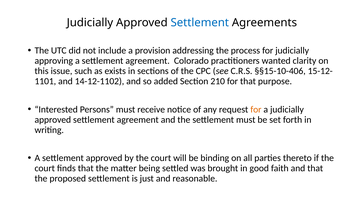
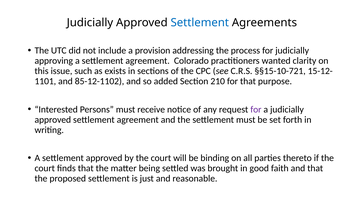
§§15-10-406: §§15-10-406 -> §§15-10-721 (280, 71)
14-12-1102: 14-12-1102 -> 85-12-1102 (100, 81)
for colour: orange -> purple (256, 109)
